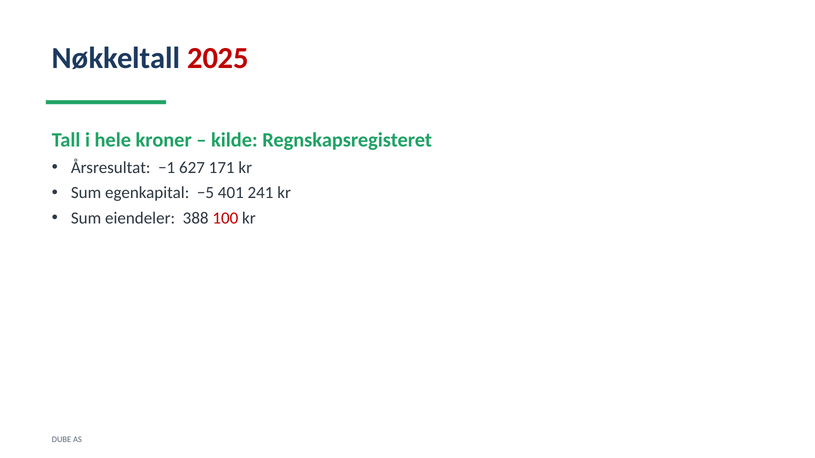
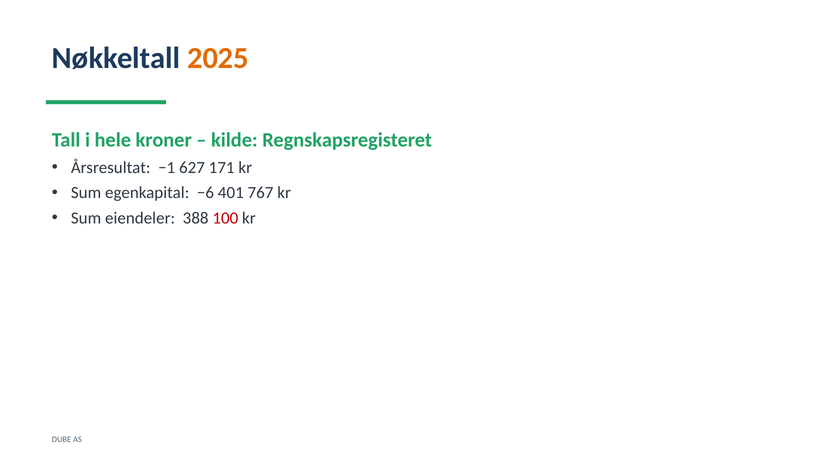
2025 colour: red -> orange (218, 58)
−5: −5 -> −6 (206, 193)
241: 241 -> 767 (260, 193)
